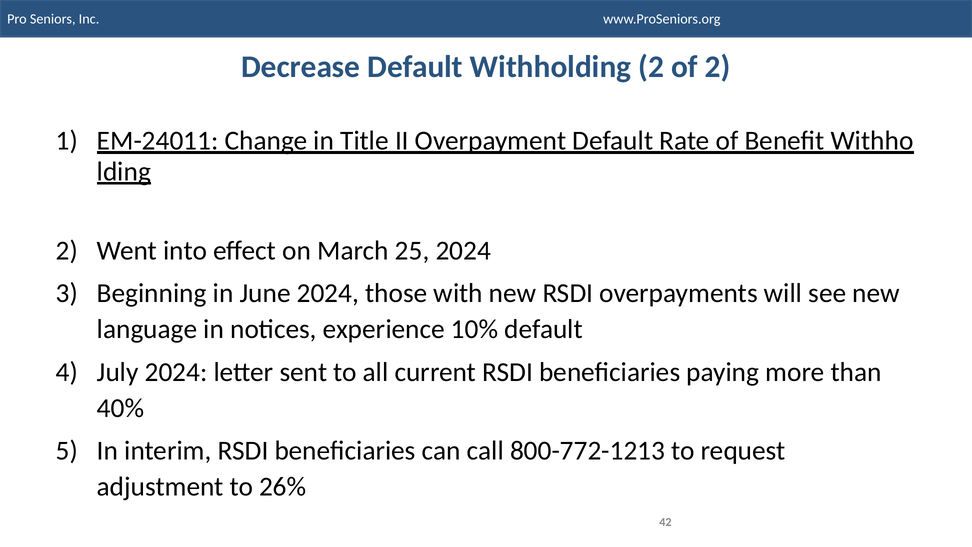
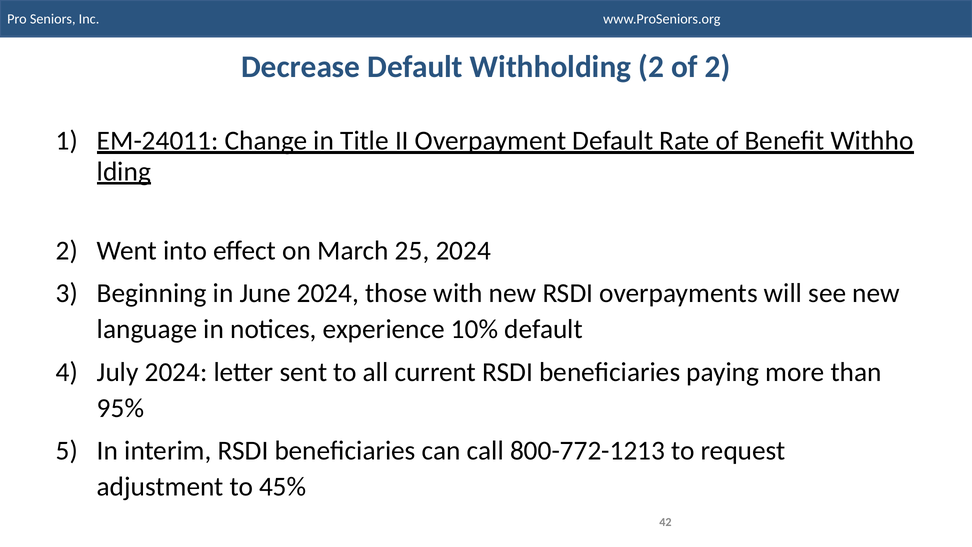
40%: 40% -> 95% (120, 408)
26%: 26% -> 45% (283, 487)
